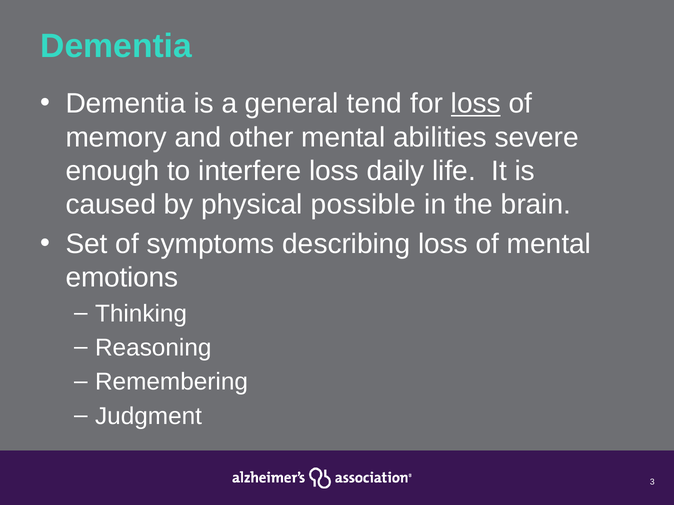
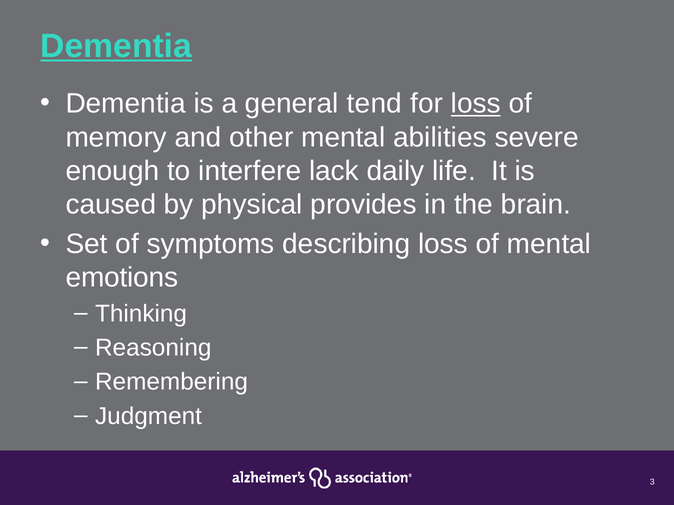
Dementia underline: none -> present (116, 46)
interfere loss: loss -> lack (334, 171)
possible: possible -> provides (364, 205)
